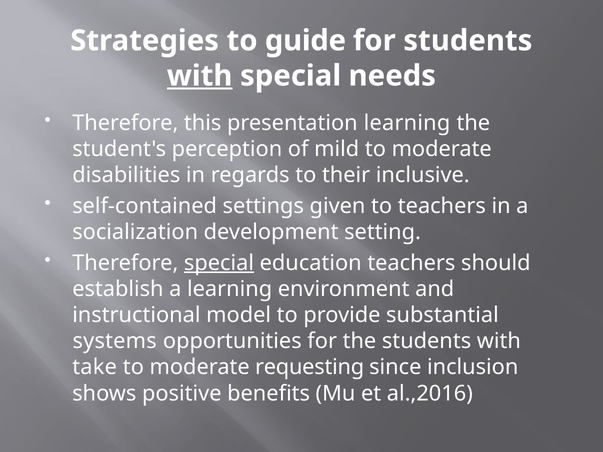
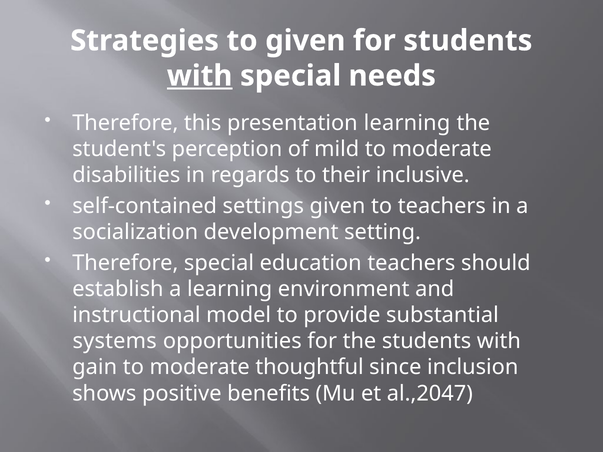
to guide: guide -> given (305, 41)
special underline: present -> none (219, 263)
take: take -> gain (95, 368)
requesting: requesting -> thoughtful (310, 368)
al.,2016: al.,2016 -> al.,2047 (430, 394)
